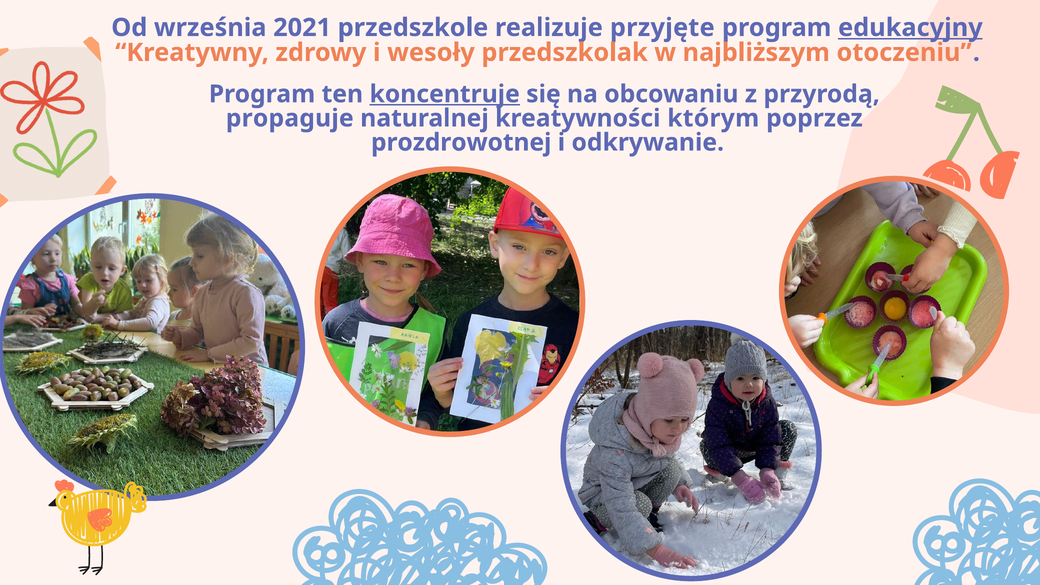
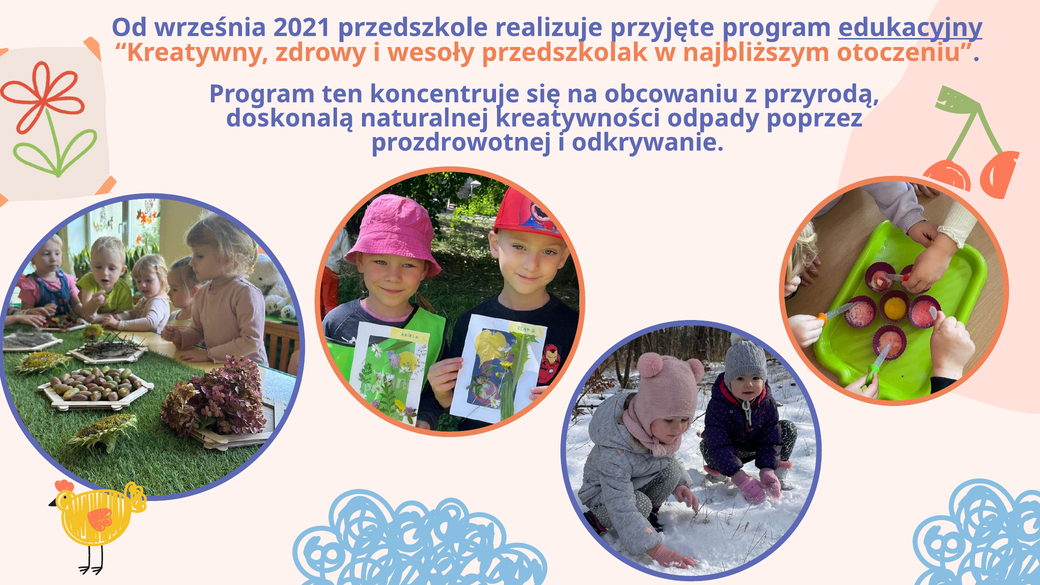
koncentruje underline: present -> none (445, 94)
propaguje: propaguje -> doskonalą (290, 118)
którym: którym -> odpady (713, 118)
